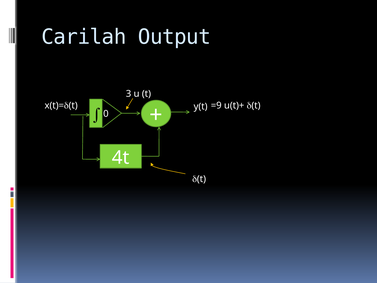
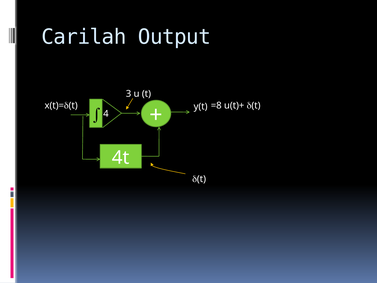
=9: =9 -> =8 (216, 105)
0: 0 -> 4 (106, 114)
